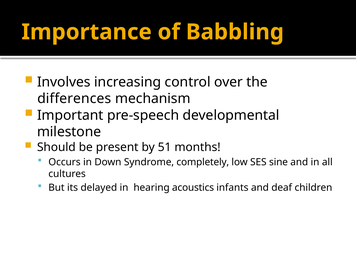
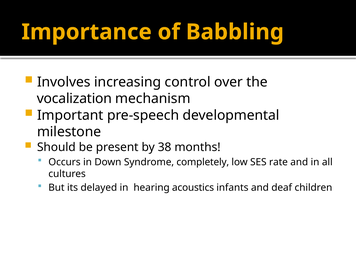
differences: differences -> vocalization (74, 99)
51: 51 -> 38 (165, 147)
sine: sine -> rate (278, 162)
